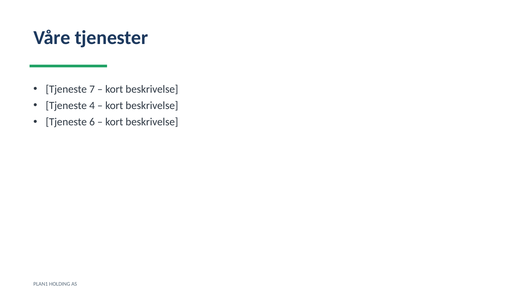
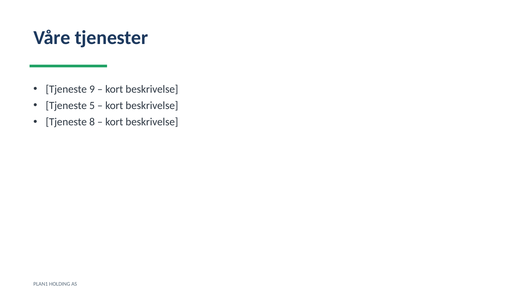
7: 7 -> 9 (92, 89)
4: 4 -> 5 (92, 105)
6: 6 -> 8 (92, 122)
